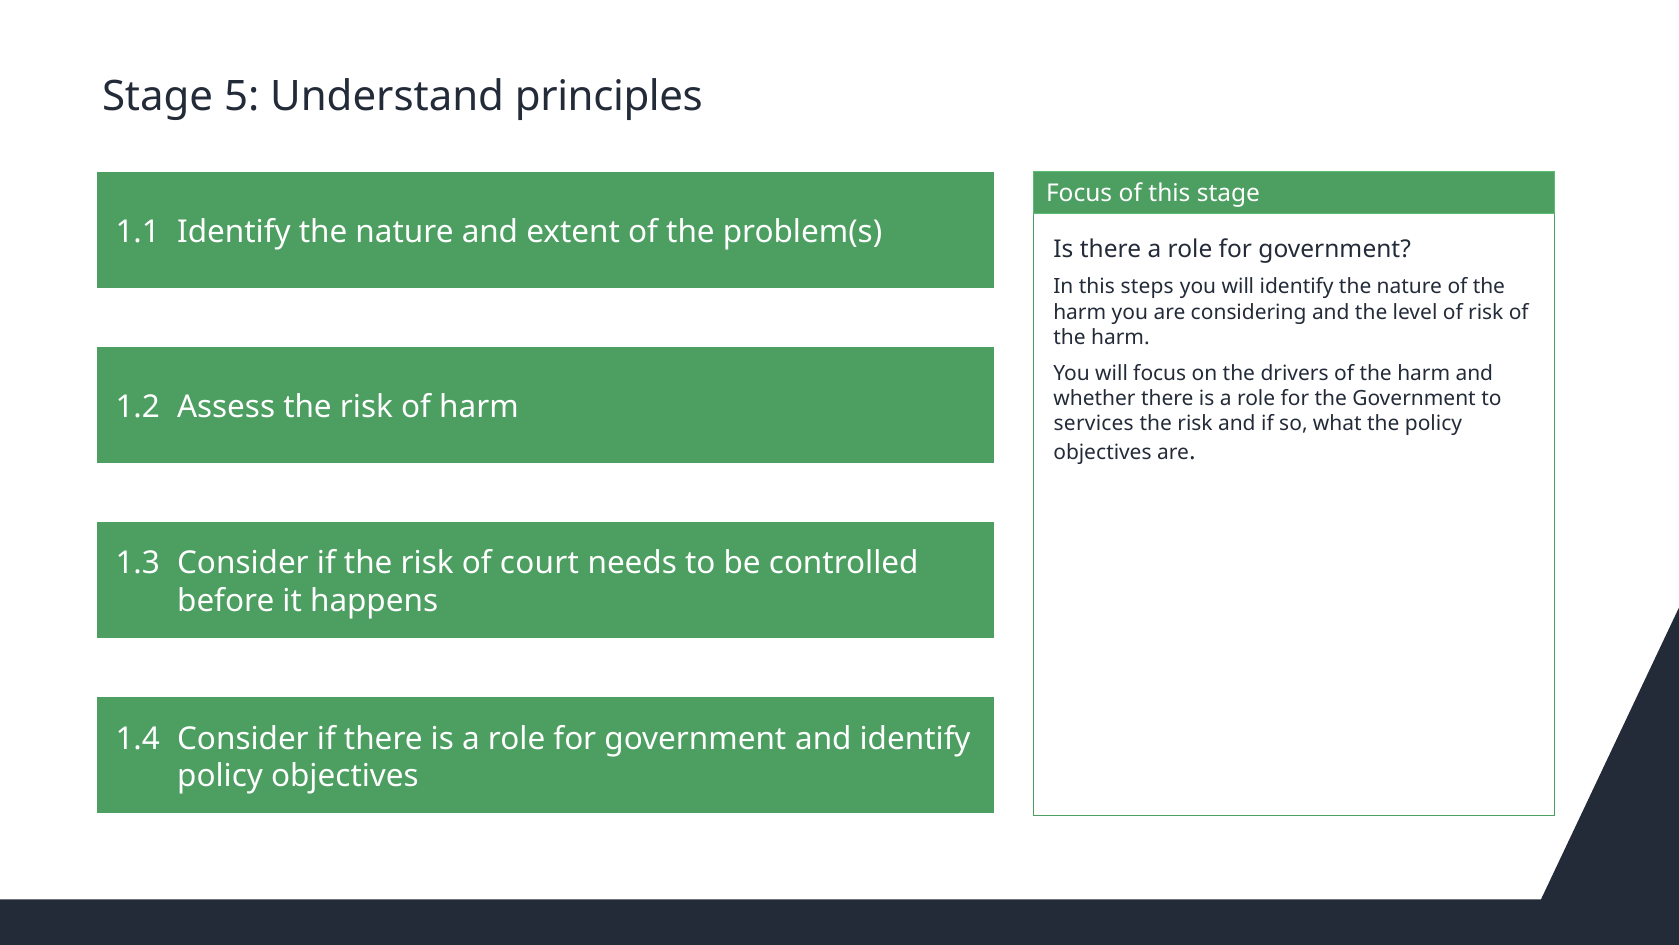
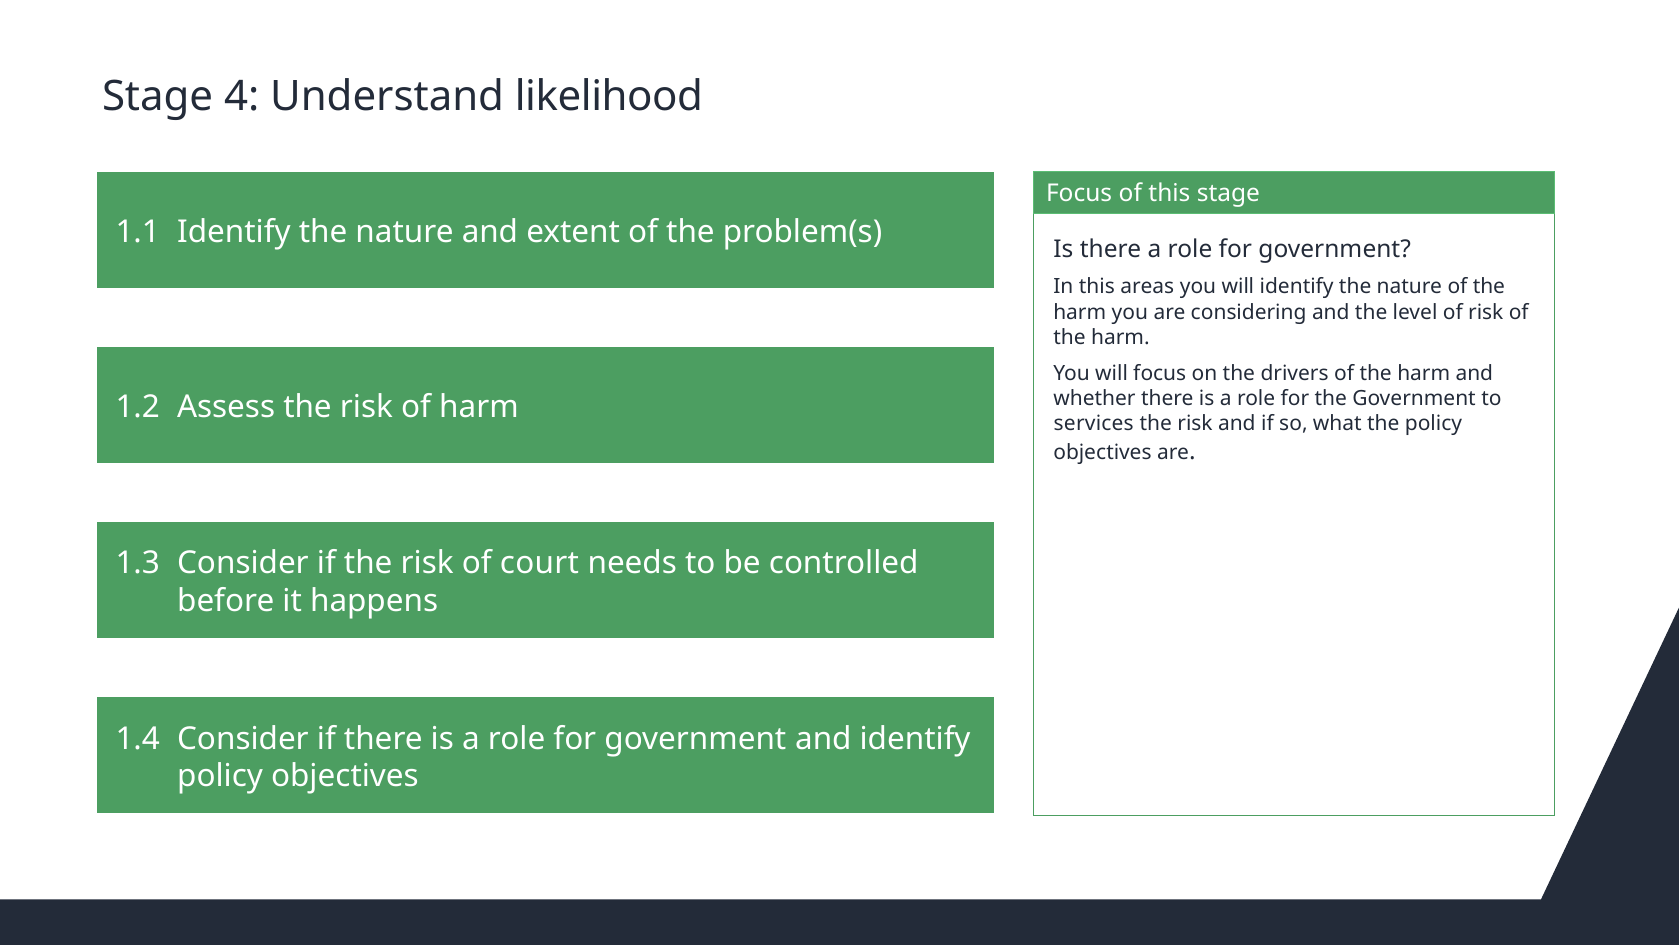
5: 5 -> 4 (242, 97)
principles: principles -> likelihood (609, 97)
steps: steps -> areas (1147, 287)
